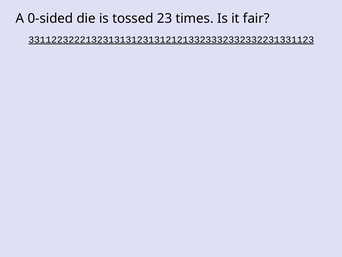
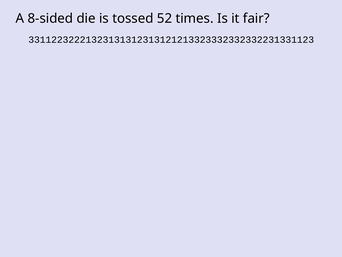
0-sided: 0-sided -> 8-sided (50, 18)
23: 23 -> 52 (165, 18)
33112232221323131312313121213323332332332231331123 underline: present -> none (171, 40)
